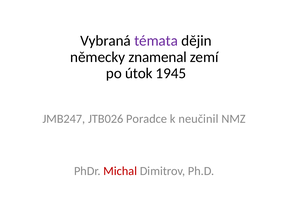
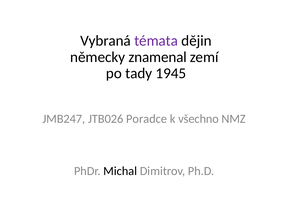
útok: útok -> tady (139, 73)
neučinil: neučinil -> všechno (199, 119)
Michal colour: red -> black (120, 171)
